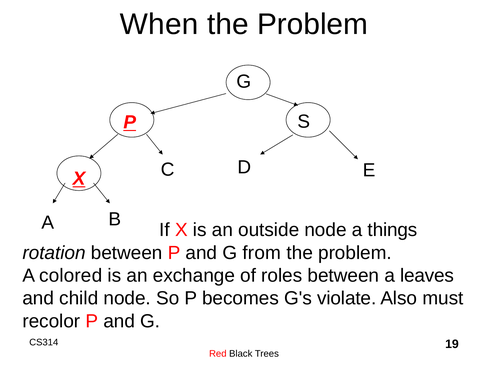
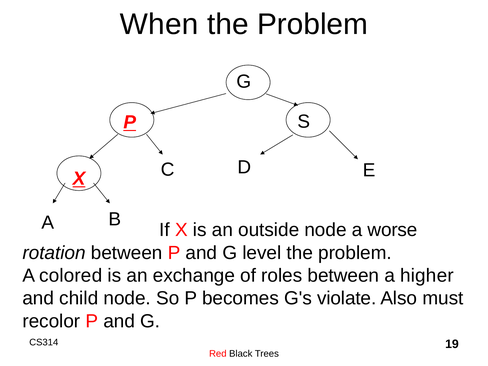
things: things -> worse (392, 230)
from: from -> level (262, 253)
leaves: leaves -> higher (427, 276)
